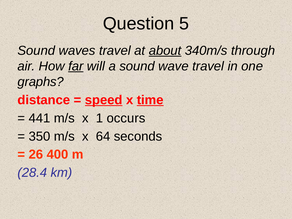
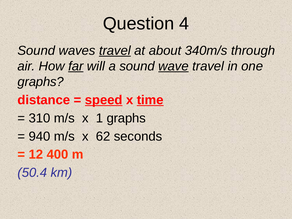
5: 5 -> 4 (184, 24)
travel underline: none -> present (115, 51)
about underline: present -> none (165, 51)
wave underline: none -> present (174, 66)
441: 441 -> 310 (40, 118)
1 occurs: occurs -> graphs (126, 118)
350: 350 -> 940 (40, 136)
64: 64 -> 62 (103, 136)
26: 26 -> 12 (36, 155)
28.4: 28.4 -> 50.4 (32, 173)
